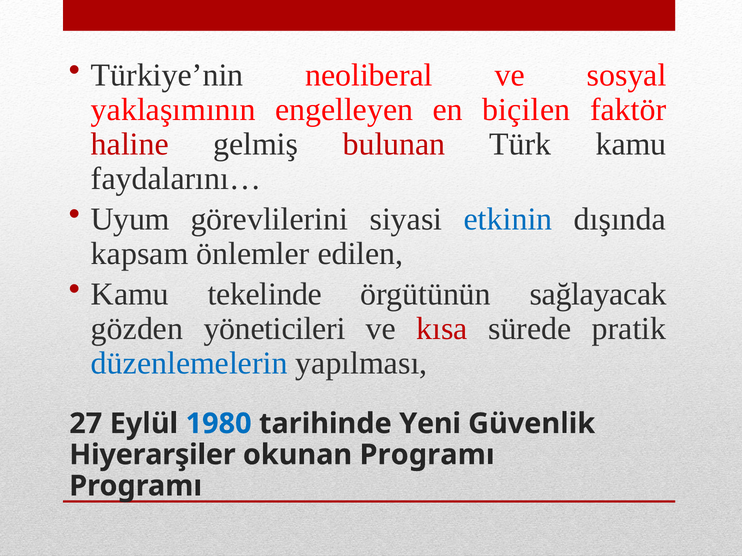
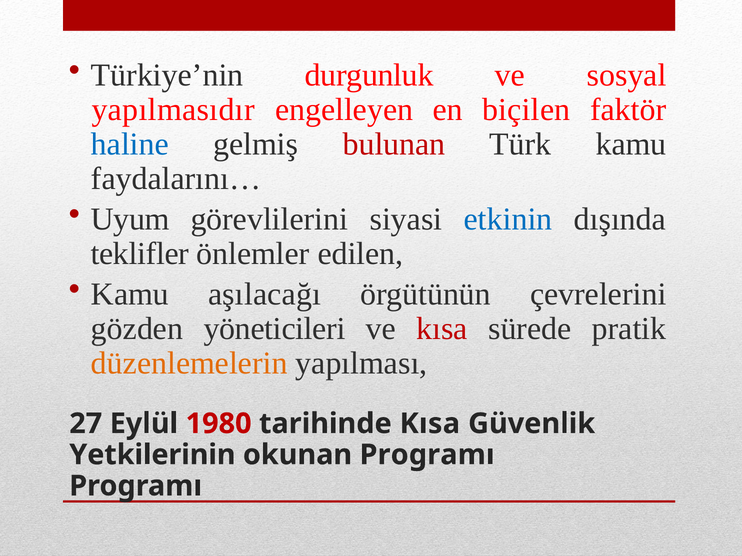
neoliberal: neoliberal -> durgunluk (369, 75)
yaklaşımının: yaklaşımının -> yapılmasıdır (173, 110)
haline colour: red -> blue (130, 145)
kapsam: kapsam -> teklifler (140, 254)
tekelinde: tekelinde -> aşılacağı (265, 294)
sağlayacak: sağlayacak -> çevrelerini (598, 294)
düzenlemelerin colour: blue -> orange (189, 364)
1980 colour: blue -> red (219, 424)
tarihinde Yeni: Yeni -> Kısa (430, 424)
Hiyerarşiler: Hiyerarşiler -> Yetkilerinin (152, 455)
